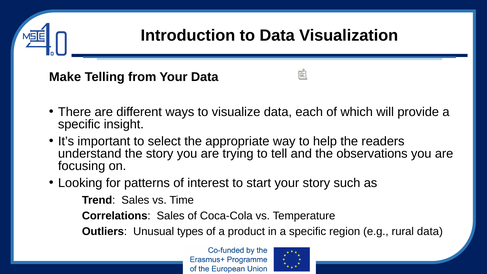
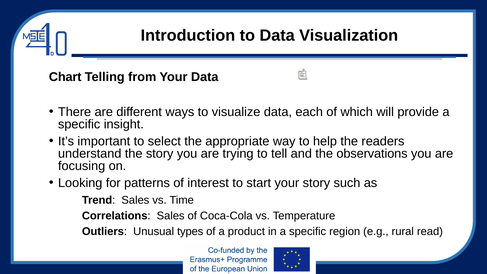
Make: Make -> Chart (65, 77)
rural data: data -> read (430, 231)
